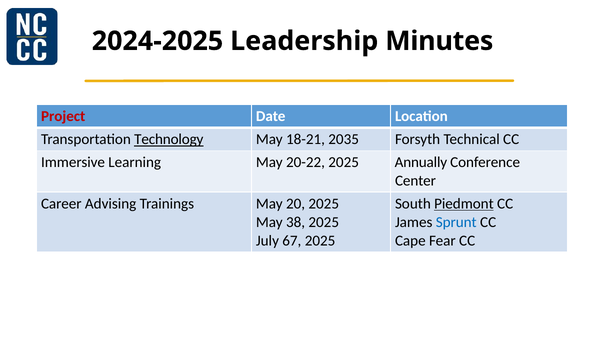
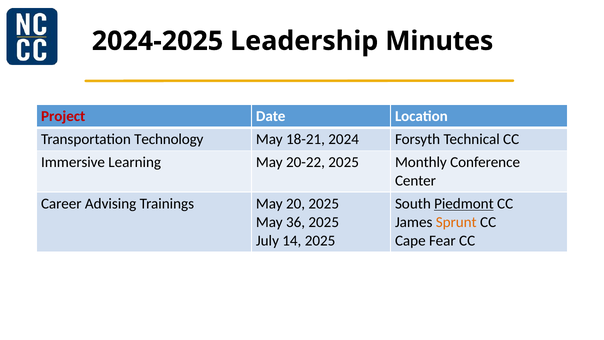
Technology underline: present -> none (169, 139)
2035: 2035 -> 2024 (344, 139)
Annually: Annually -> Monthly (421, 162)
38: 38 -> 36 (296, 222)
Sprunt colour: blue -> orange (456, 222)
67: 67 -> 14 (292, 240)
